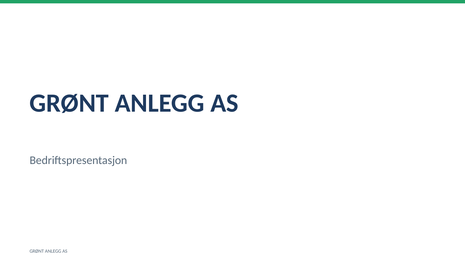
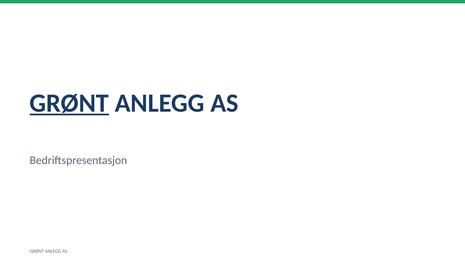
GRØNT underline: none -> present (69, 103)
